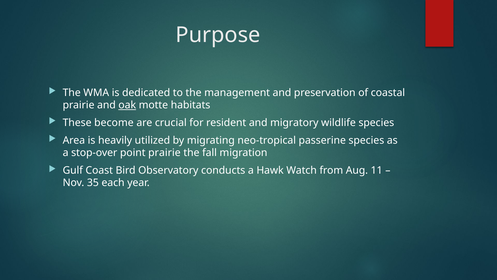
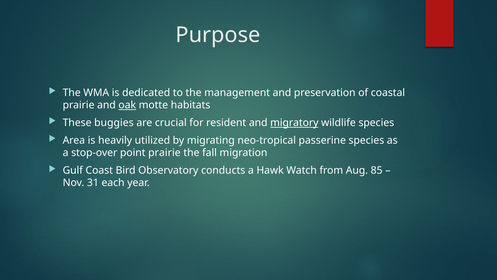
become: become -> buggies (114, 123)
migratory underline: none -> present (294, 123)
11: 11 -> 85 (377, 170)
35: 35 -> 31 (93, 183)
